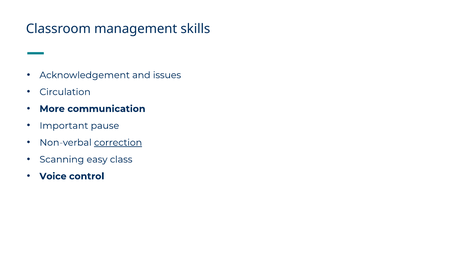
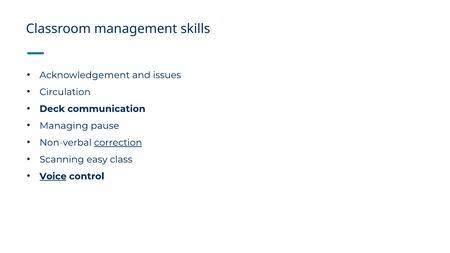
More: More -> Deck (52, 109)
Important: Important -> Managing (64, 126)
Voice underline: none -> present (53, 176)
